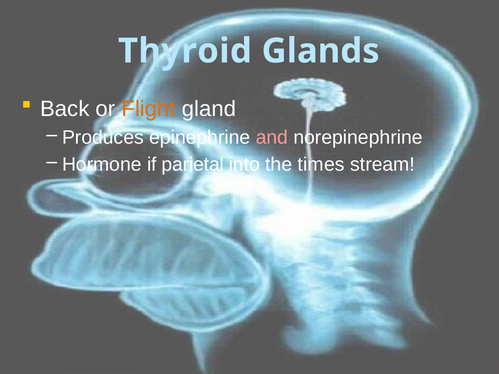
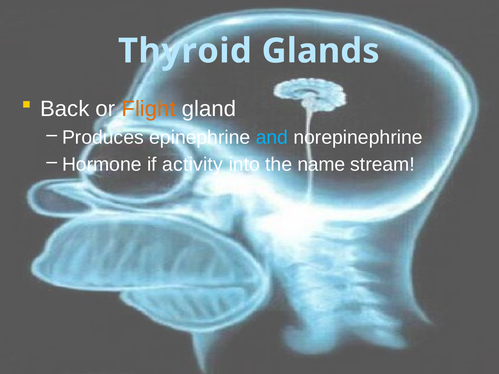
and colour: pink -> light blue (272, 137)
parietal: parietal -> activity (193, 165)
times: times -> name (321, 165)
